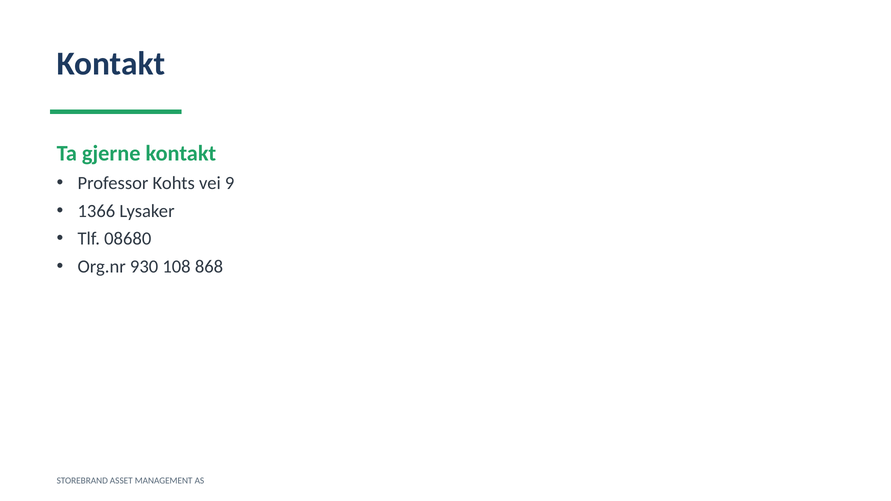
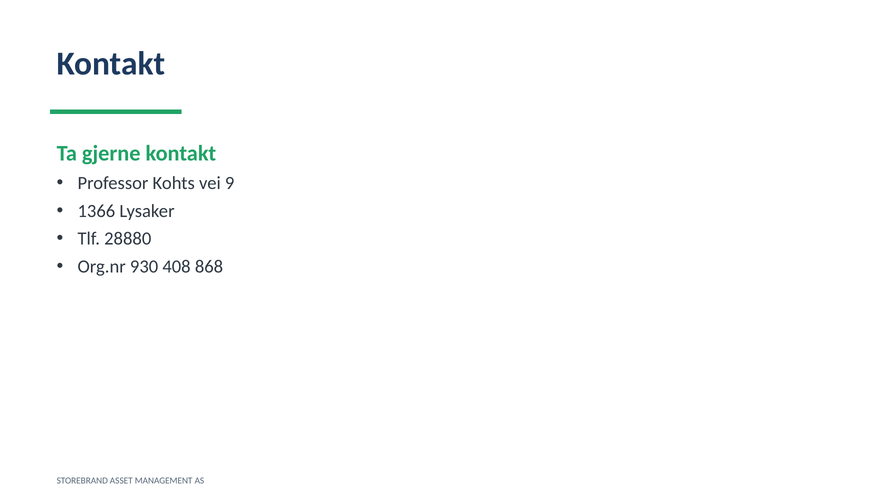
08680: 08680 -> 28880 (128, 239)
108: 108 -> 408 (177, 267)
